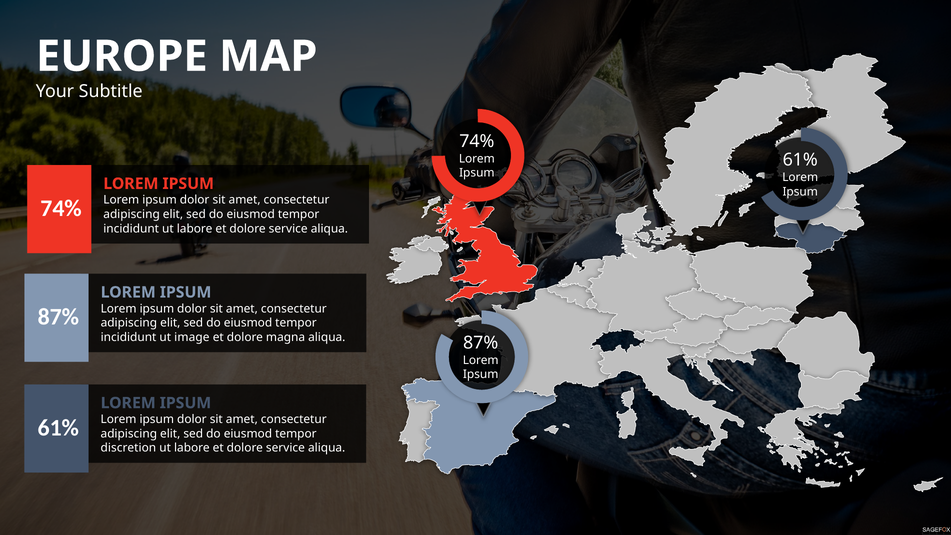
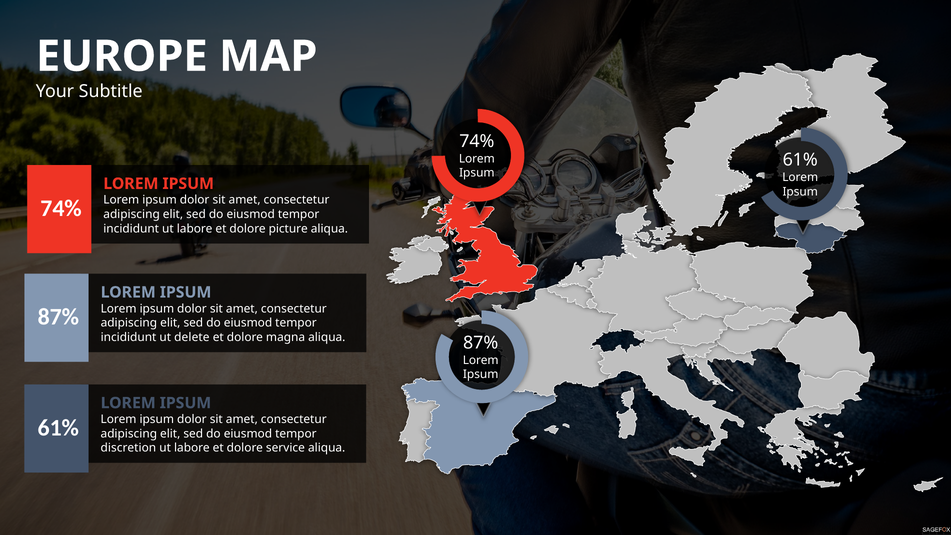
service: service -> picture (288, 229)
image: image -> delete (192, 337)
